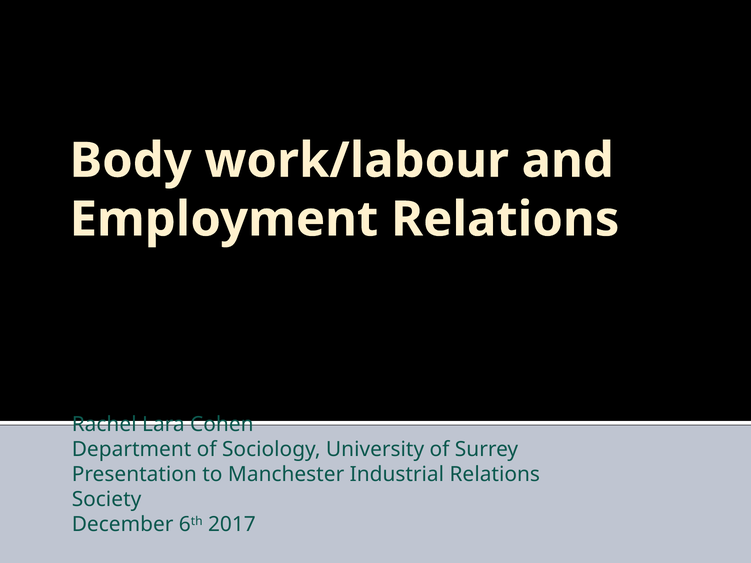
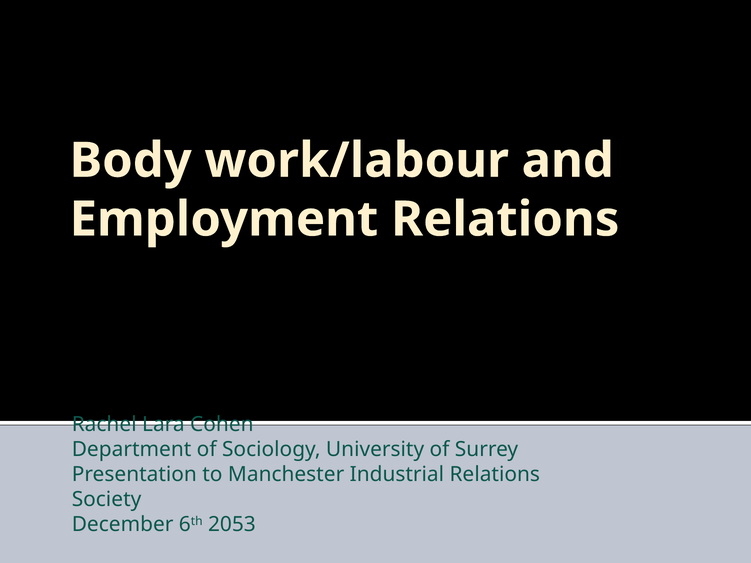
2017: 2017 -> 2053 (232, 525)
